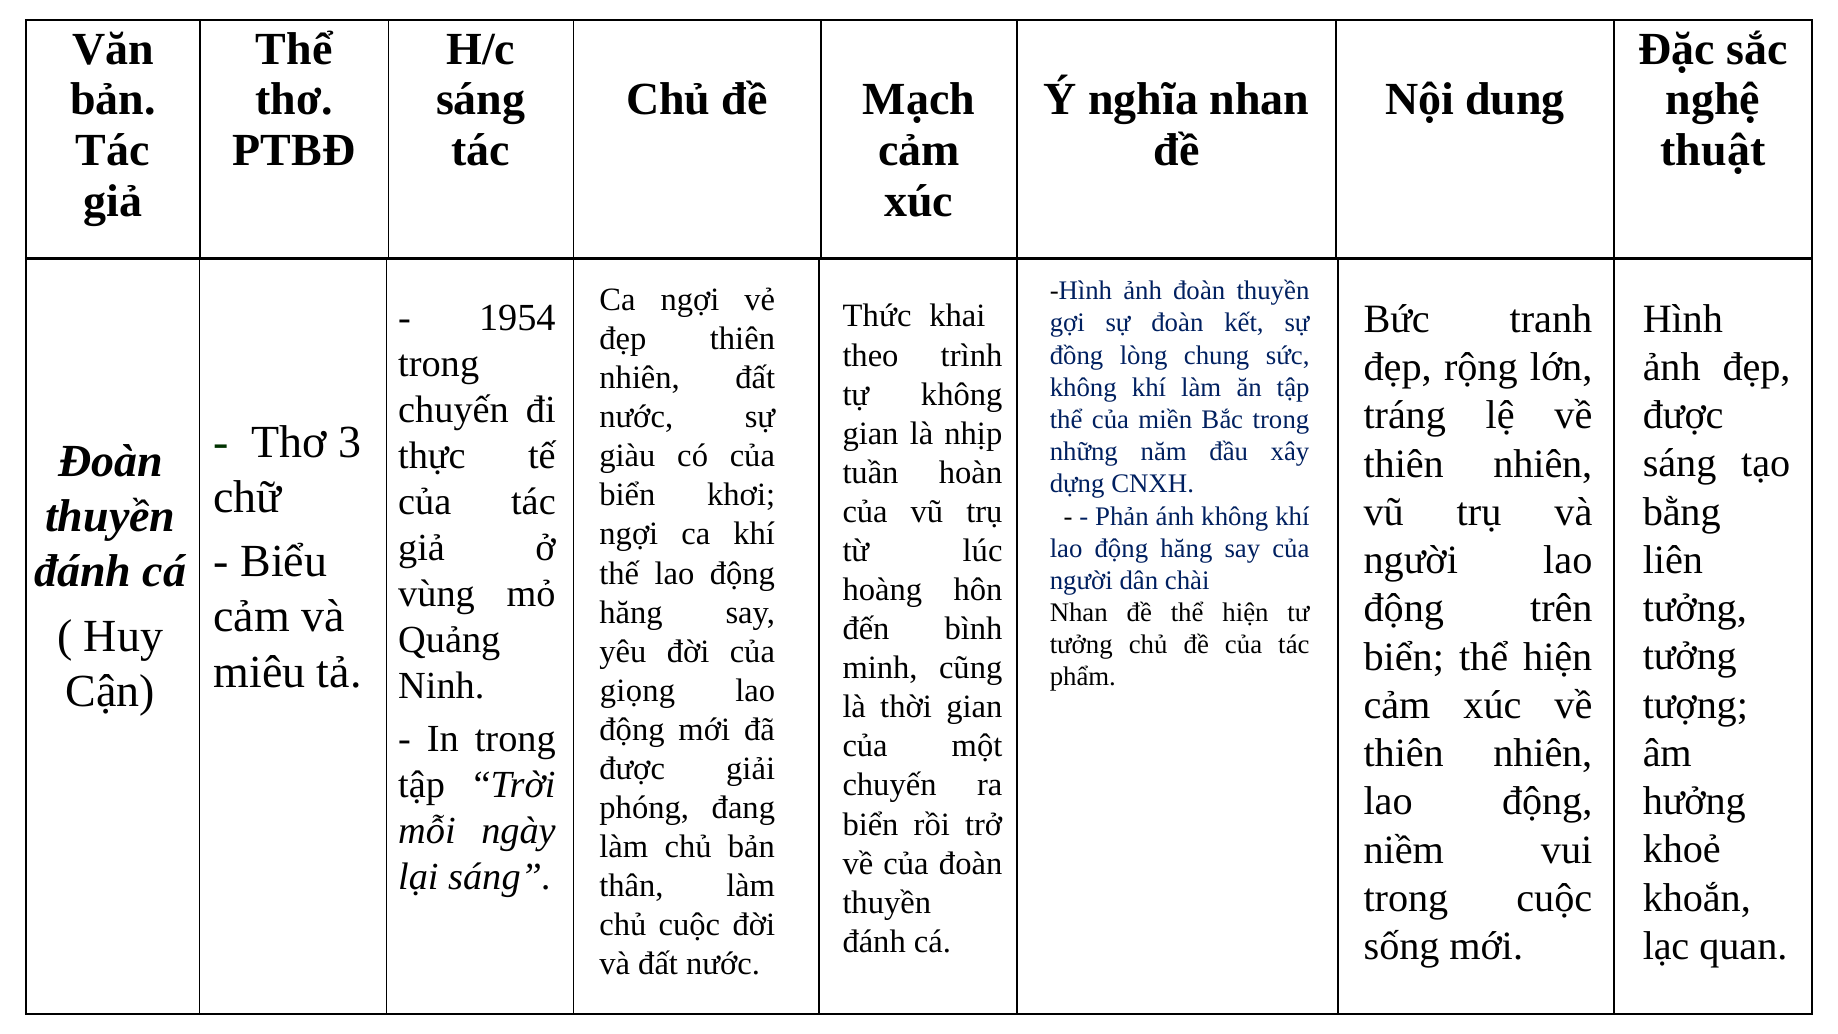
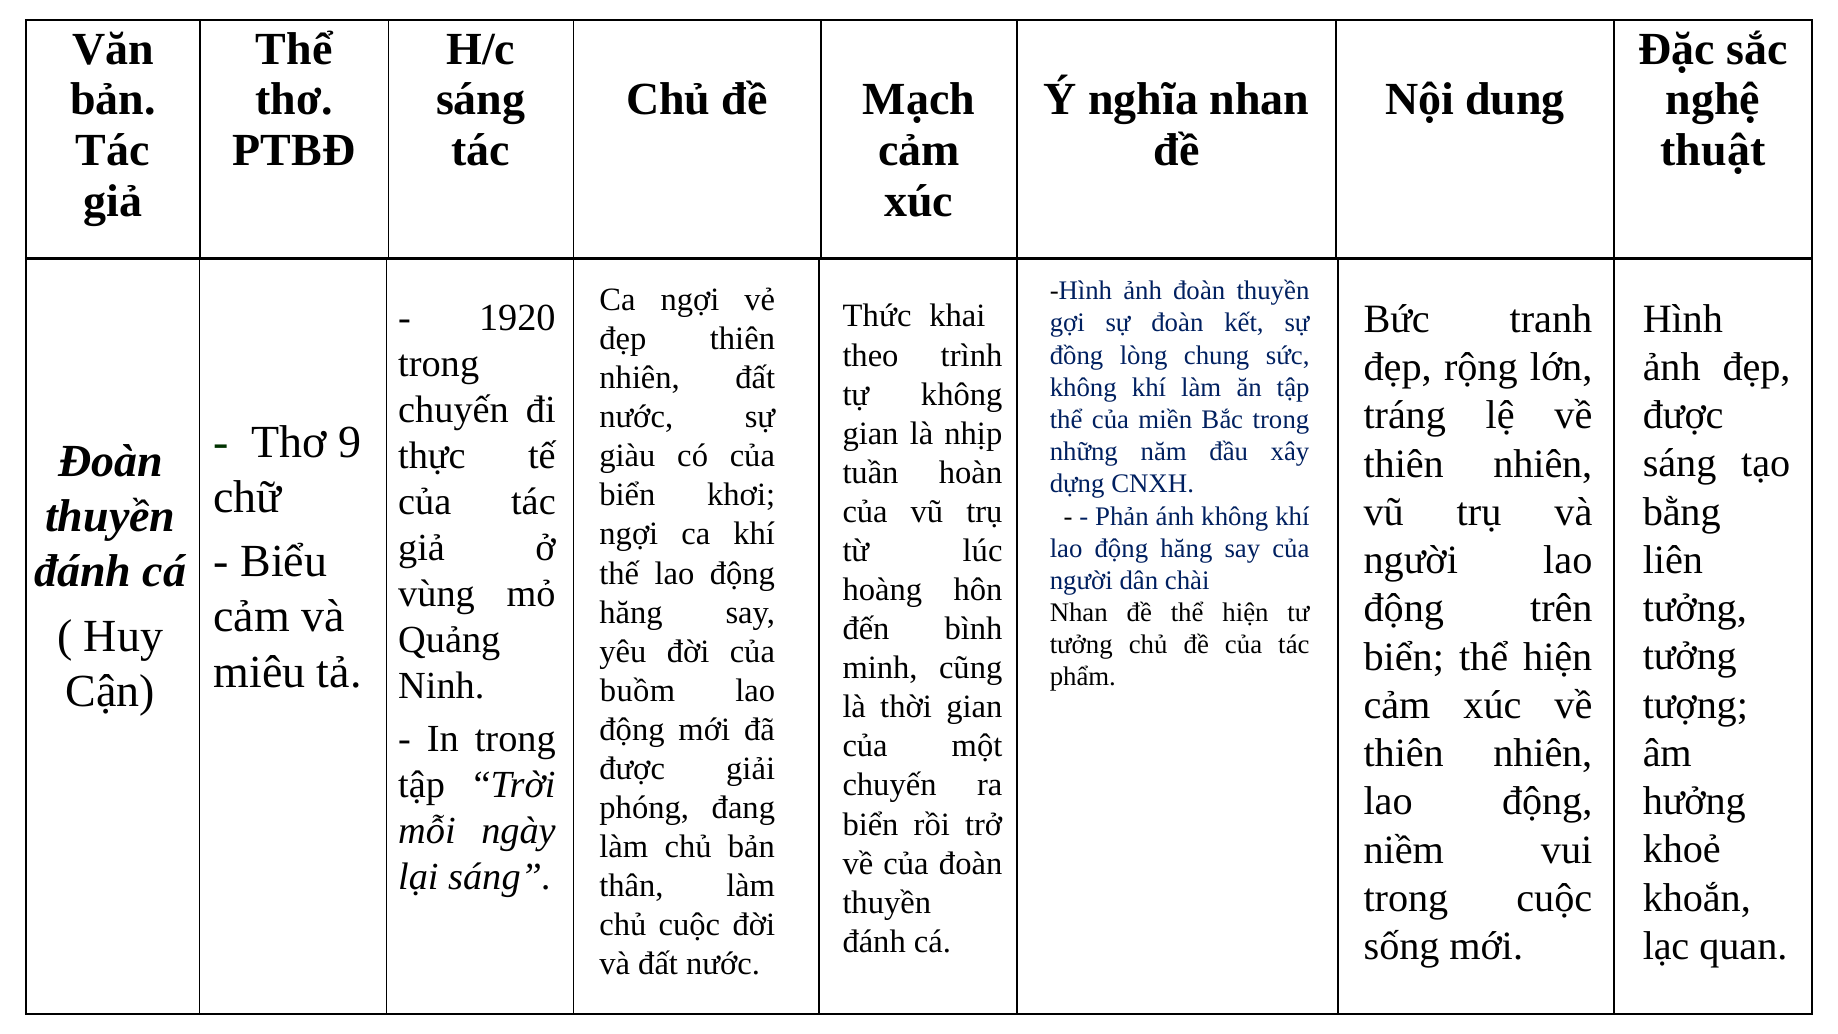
1954: 1954 -> 1920 (517, 318)
3: 3 -> 9 (350, 442)
giọng: giọng -> buồm (638, 690)
